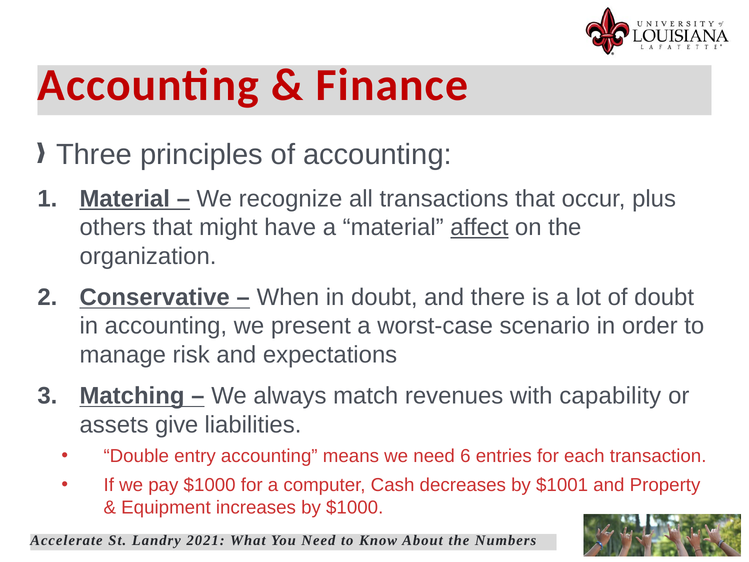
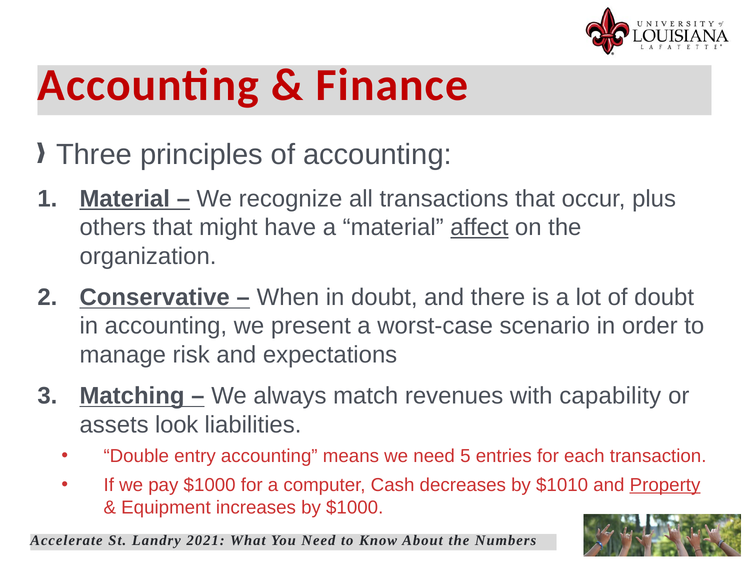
give: give -> look (177, 424)
6: 6 -> 5 (465, 456)
$1001: $1001 -> $1010 (562, 485)
Property underline: none -> present (665, 485)
